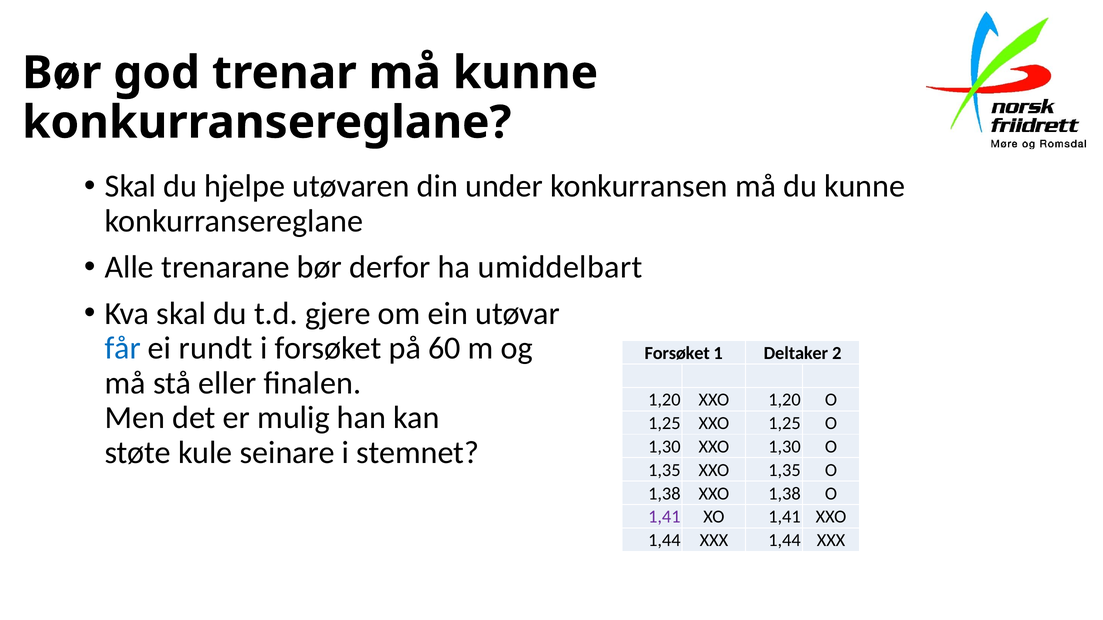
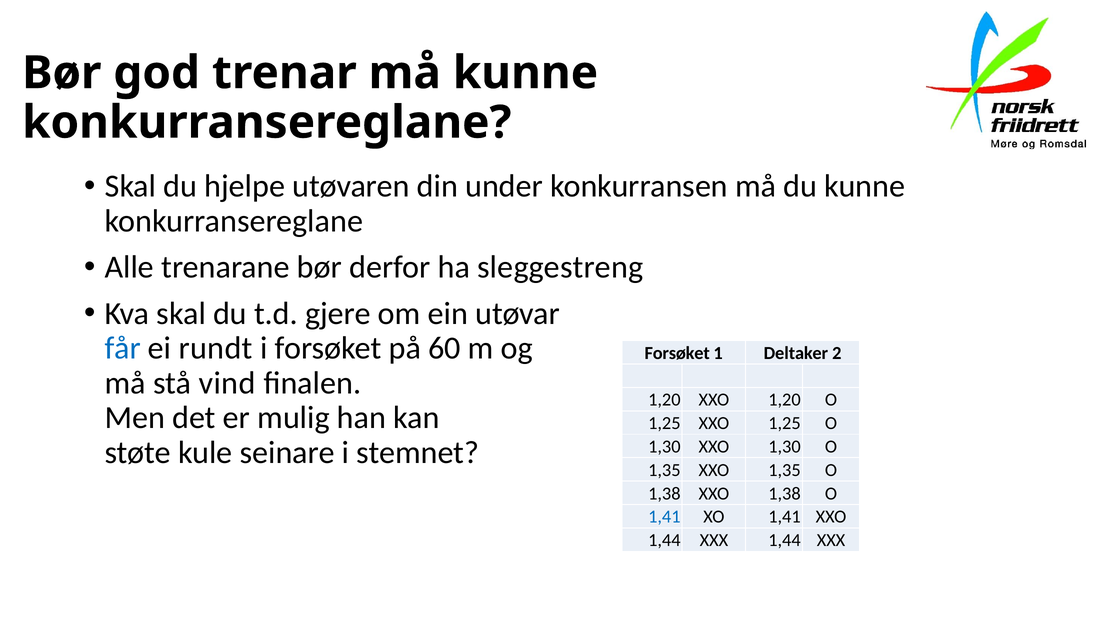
umiddelbart: umiddelbart -> sleggestreng (560, 267)
eller: eller -> vind (227, 383)
1,41 colour: purple -> blue (664, 517)
